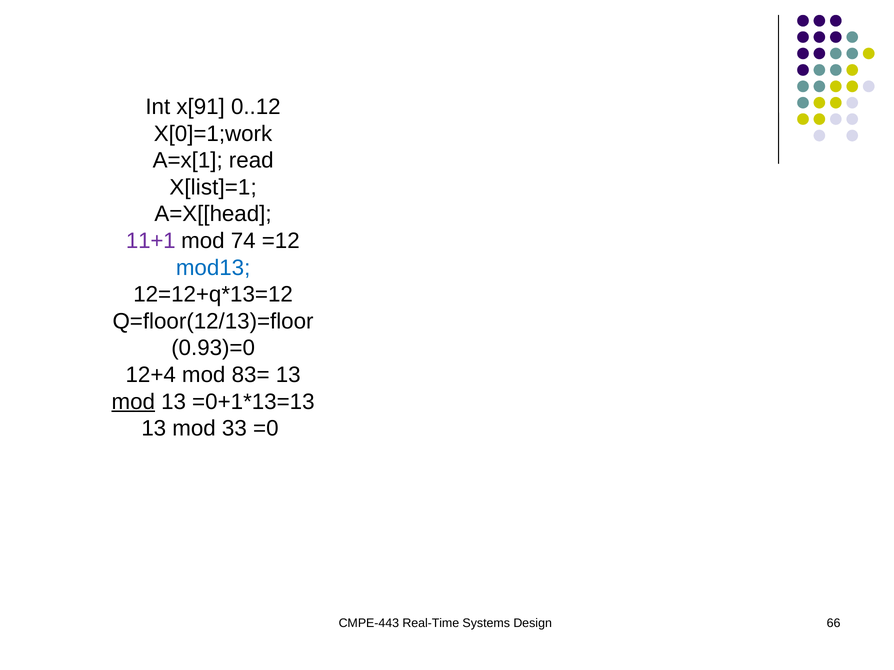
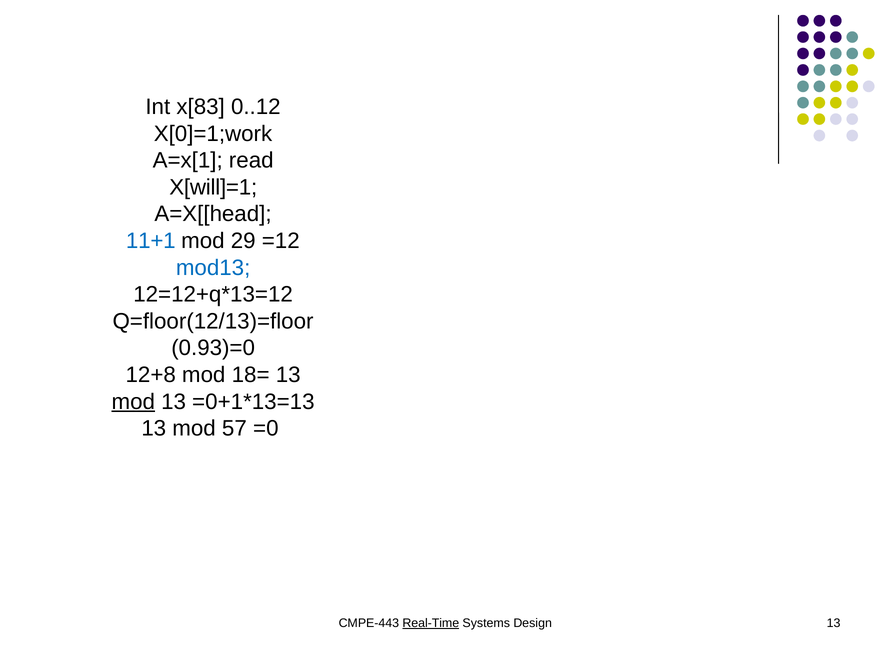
x[91: x[91 -> x[83 (201, 107)
X[list]=1: X[list]=1 -> X[will]=1 (213, 187)
11+1 colour: purple -> blue (151, 241)
74: 74 -> 29 (243, 241)
12+4: 12+4 -> 12+8 (151, 375)
83=: 83= -> 18= (251, 375)
33: 33 -> 57 (234, 429)
Real-Time underline: none -> present (431, 624)
Design 66: 66 -> 13 (834, 624)
